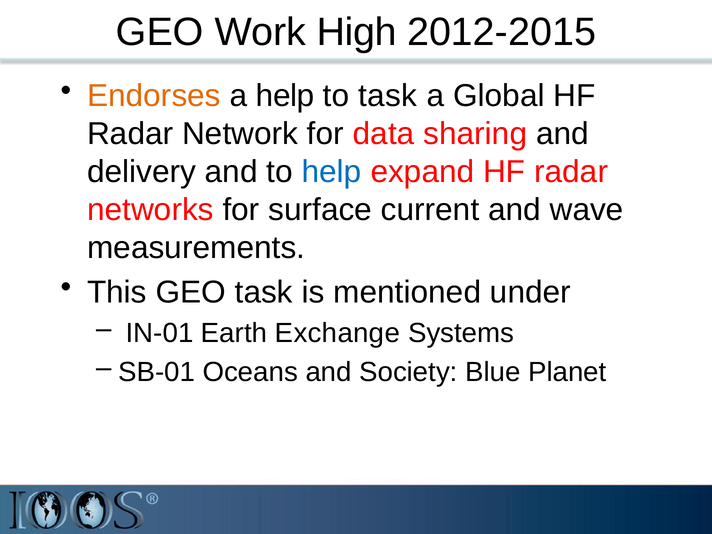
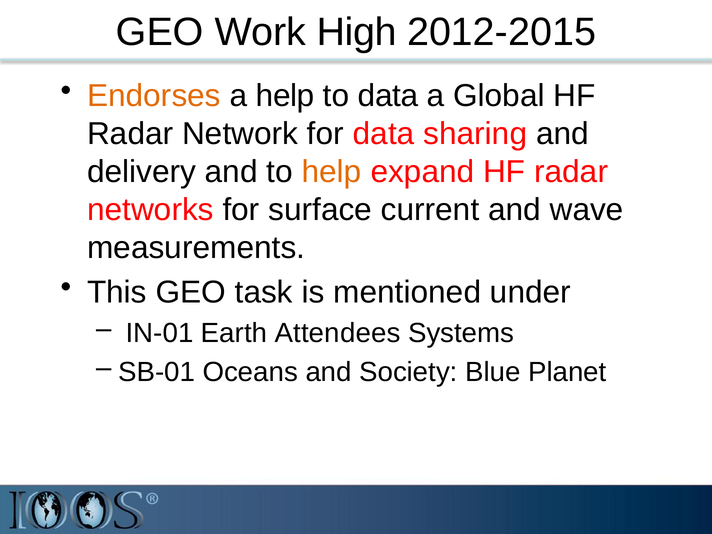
to task: task -> data (388, 96)
help colour: blue -> orange (332, 172)
Exchange: Exchange -> Attendees (338, 333)
